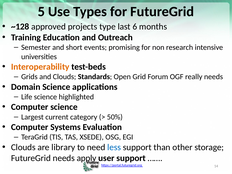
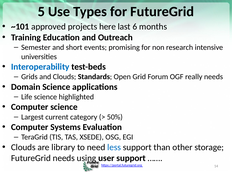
~128: ~128 -> ~101 (20, 27)
type: type -> here (108, 27)
Interoperability colour: orange -> blue (40, 67)
apply: apply -> using (86, 158)
